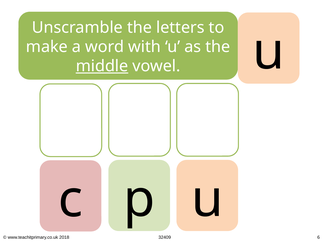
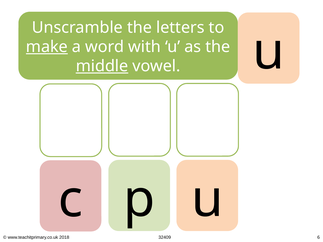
make underline: none -> present (47, 47)
